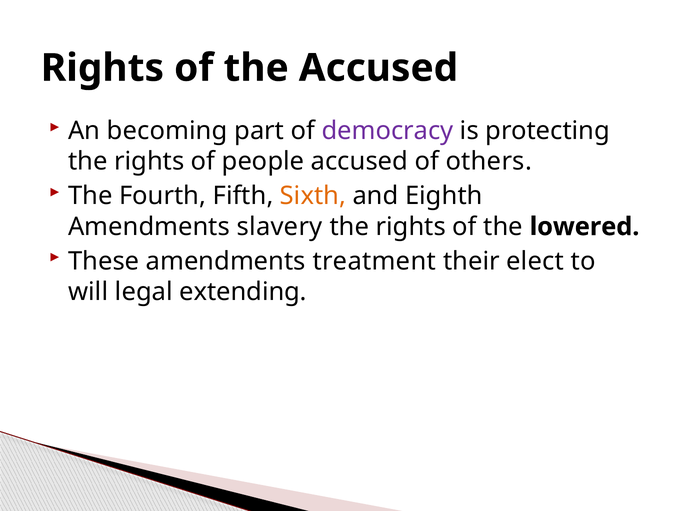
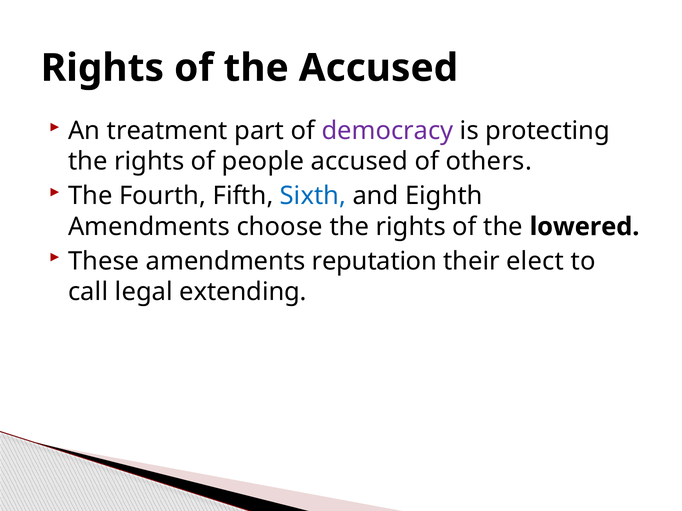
becoming: becoming -> treatment (167, 131)
Sixth colour: orange -> blue (313, 196)
slavery: slavery -> choose (280, 227)
treatment: treatment -> reputation (374, 261)
will: will -> call (88, 292)
